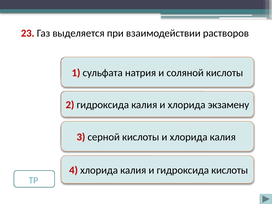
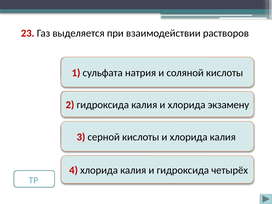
гидроксида кислоты: кислоты -> четырёх (230, 170)
